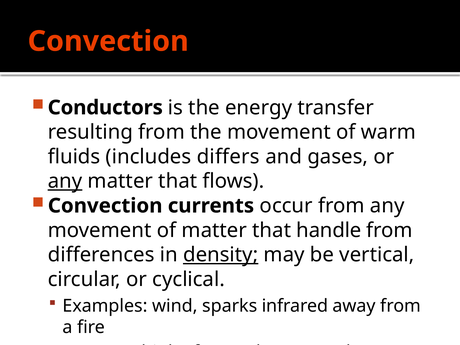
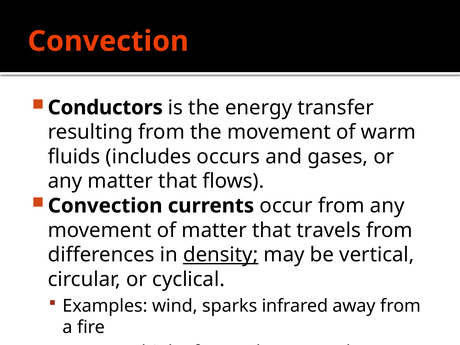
differs: differs -> occurs (228, 157)
any underline: present -> none (65, 181)
handle: handle -> travels (329, 230)
